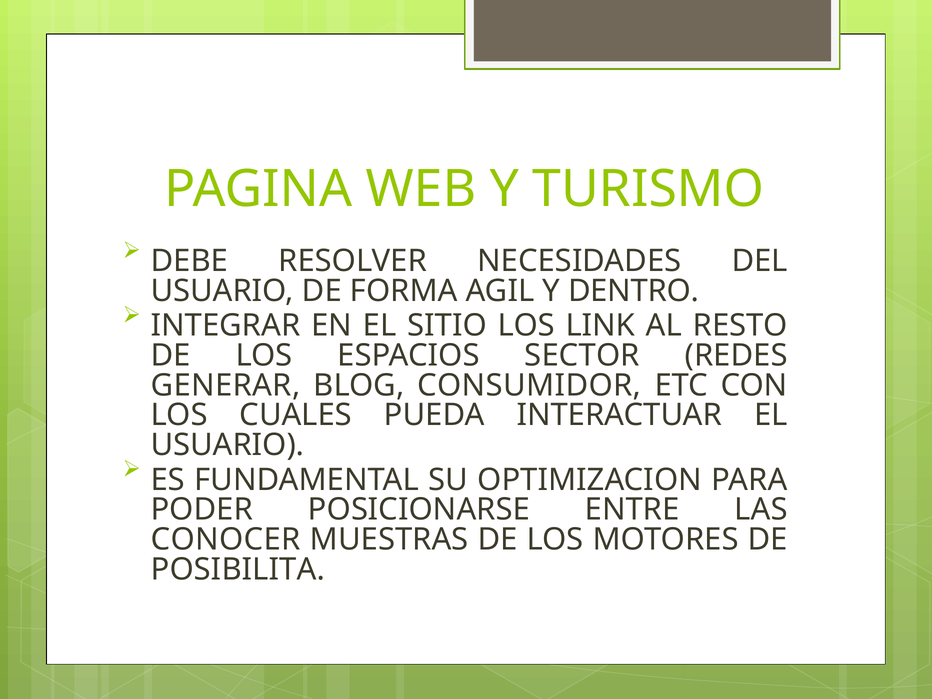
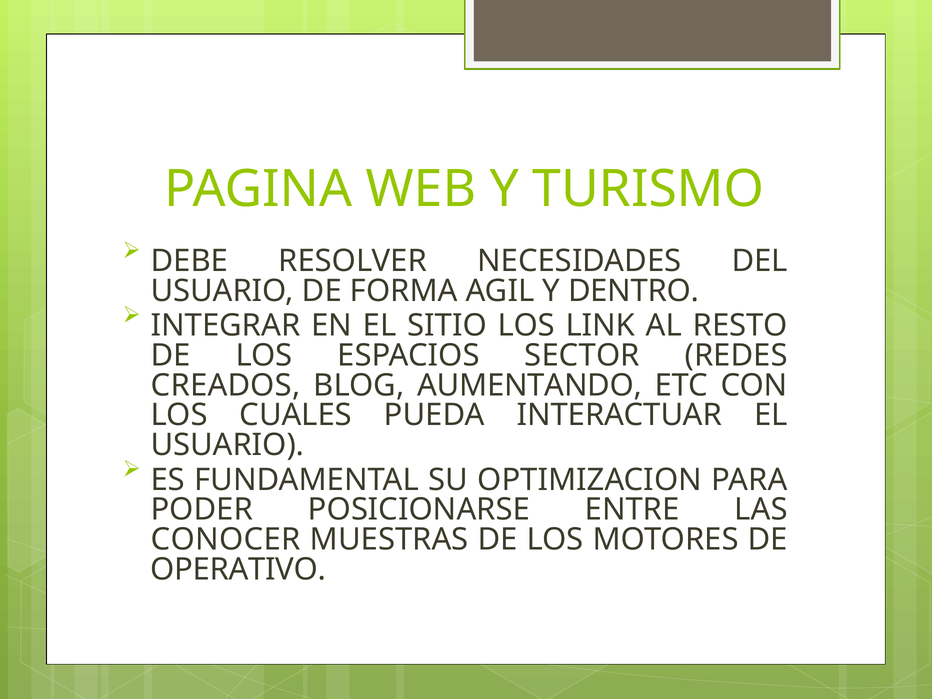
GENERAR: GENERAR -> CREADOS (226, 385)
CONSUMIDOR: CONSUMIDOR -> AUMENTANDO (530, 385)
POSIBILITA: POSIBILITA -> OPERATIVO (238, 569)
